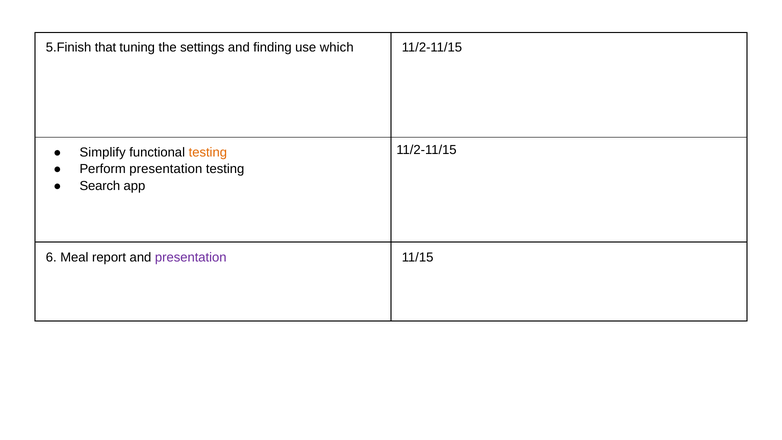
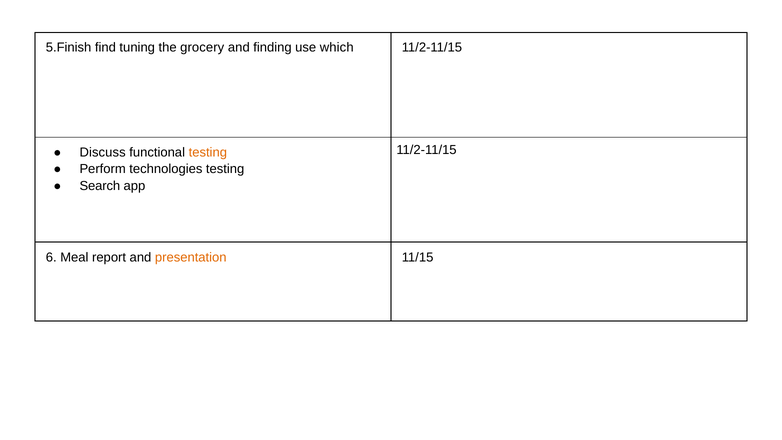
that: that -> find (105, 48)
settings: settings -> grocery (202, 48)
Simplify: Simplify -> Discuss (103, 152)
Perform presentation: presentation -> technologies (166, 169)
presentation colour: purple -> orange (191, 257)
